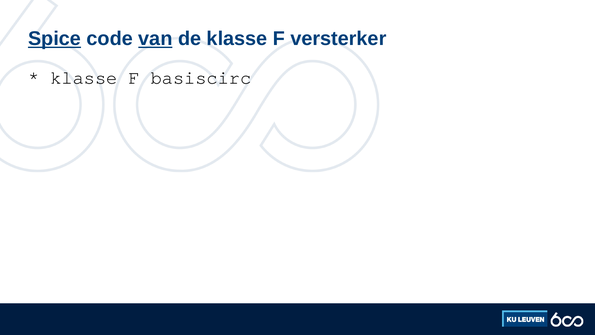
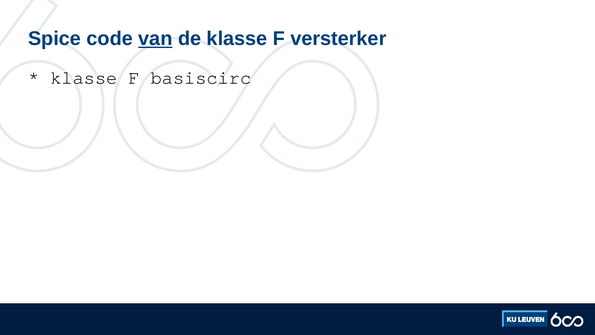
Spice underline: present -> none (55, 39)
